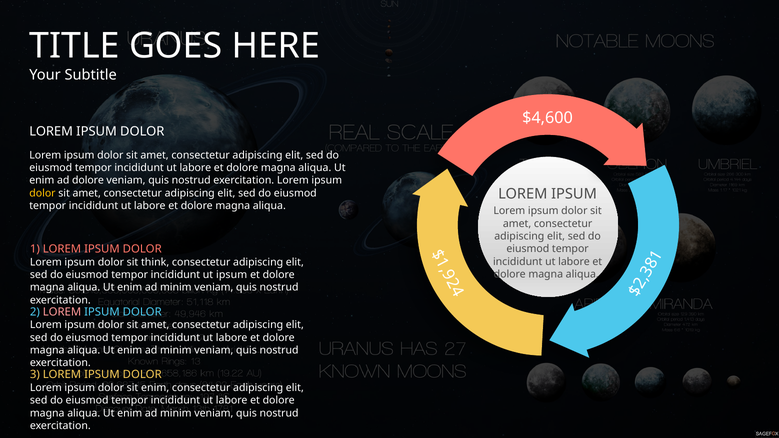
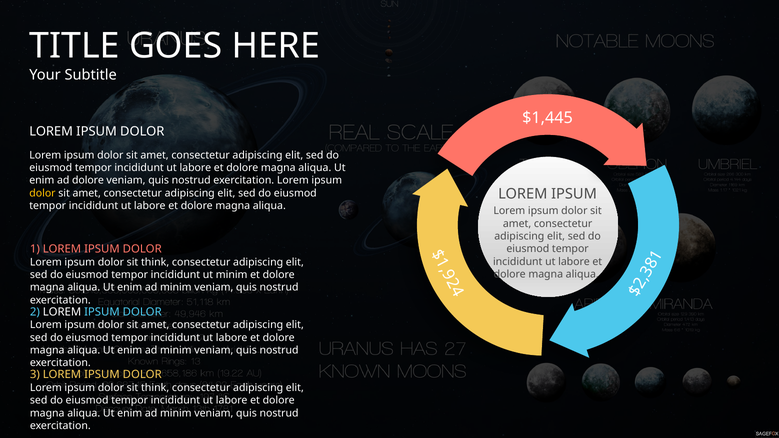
$4,600: $4,600 -> $1,445 (548, 118)
ut ipsum: ipsum -> minim (232, 275)
LOREM colour: pink -> white (62, 312)
enim: enim -> think (155, 388)
